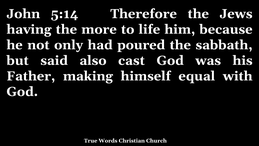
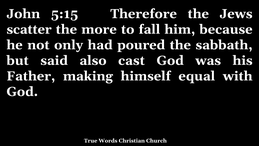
5:14: 5:14 -> 5:15 (65, 14)
having: having -> scatter (29, 29)
life: life -> fall (149, 29)
